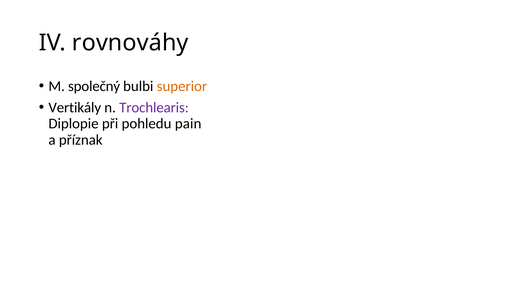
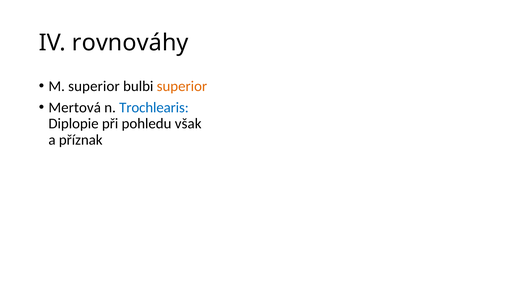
M společný: společný -> superior (94, 86)
Vertikály: Vertikály -> Mertová (75, 108)
Trochlearis colour: purple -> blue (154, 108)
pain: pain -> však (188, 124)
